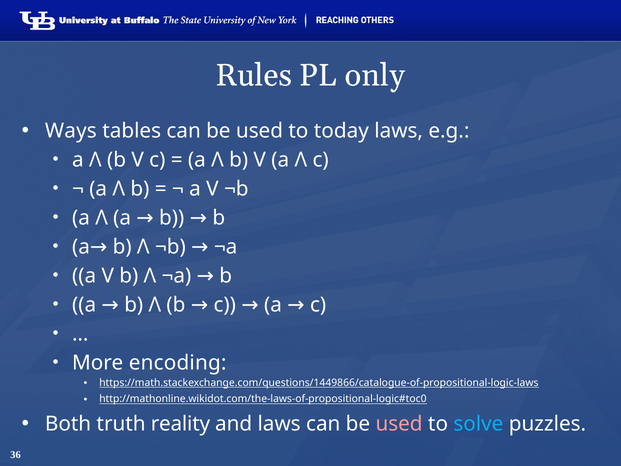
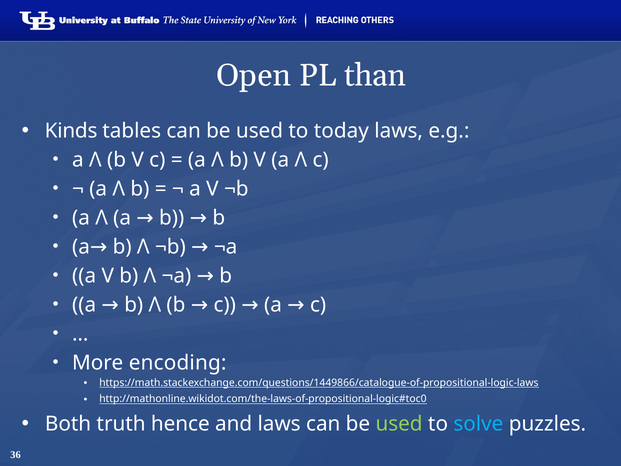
Rules: Rules -> Open (254, 76)
only: only -> than (375, 76)
Ways: Ways -> Kinds (71, 131)
reality: reality -> hence (180, 424)
used colour: pink -> light green (399, 424)
